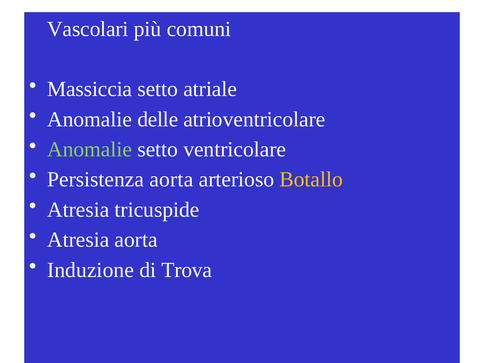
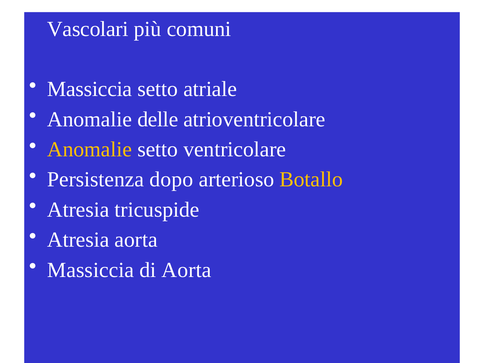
Anomalie colour: light green -> yellow (90, 149)
Persistenza aorta: aorta -> dopo (171, 180)
Induzione: Induzione -> Massiccia (91, 270)
di Trova: Trova -> Aorta (187, 270)
